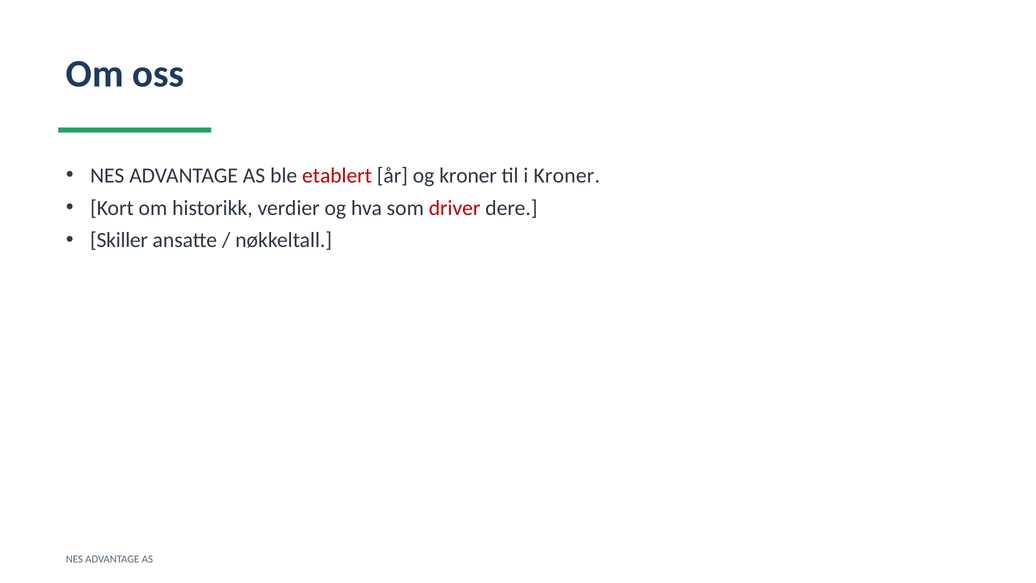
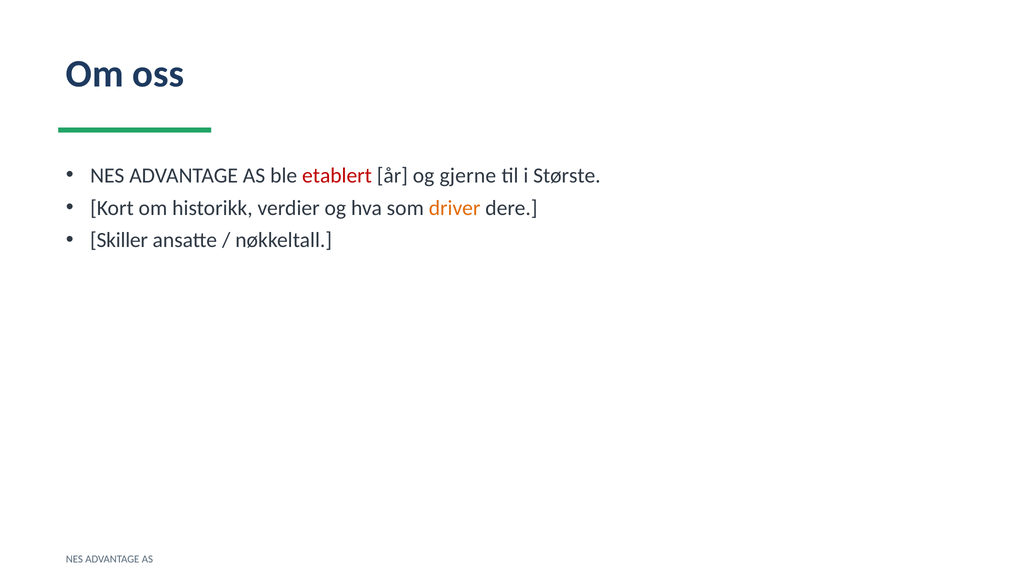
og kroner: kroner -> gjerne (468, 175)
i Kroner: Kroner -> Største (567, 175)
driver colour: red -> orange (455, 208)
